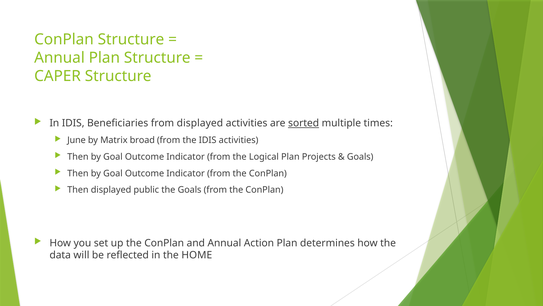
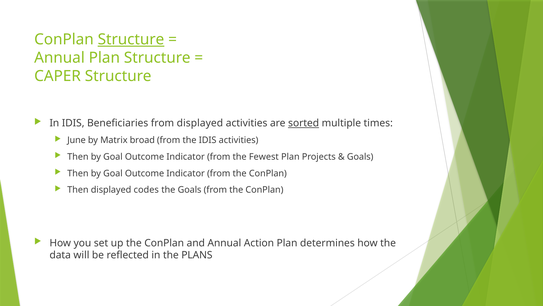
Structure underline: none -> present (131, 39)
Logical: Logical -> Fewest (264, 157)
public: public -> codes (146, 190)
HOME: HOME -> PLANS (197, 255)
